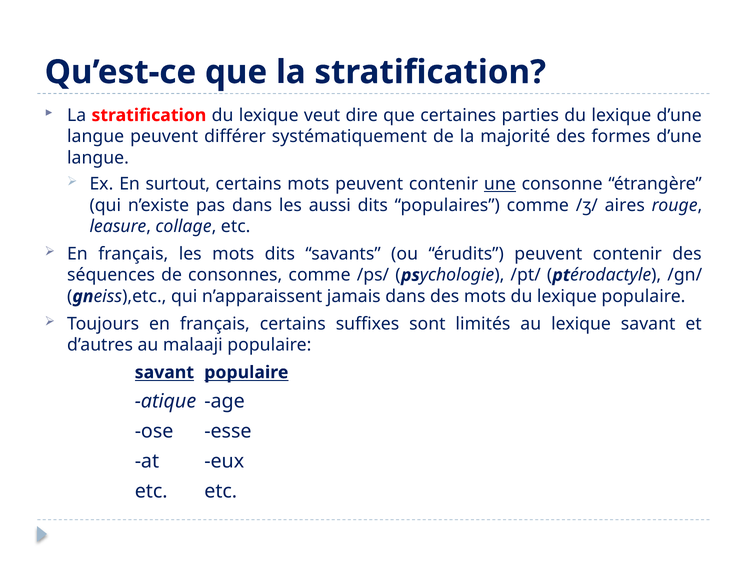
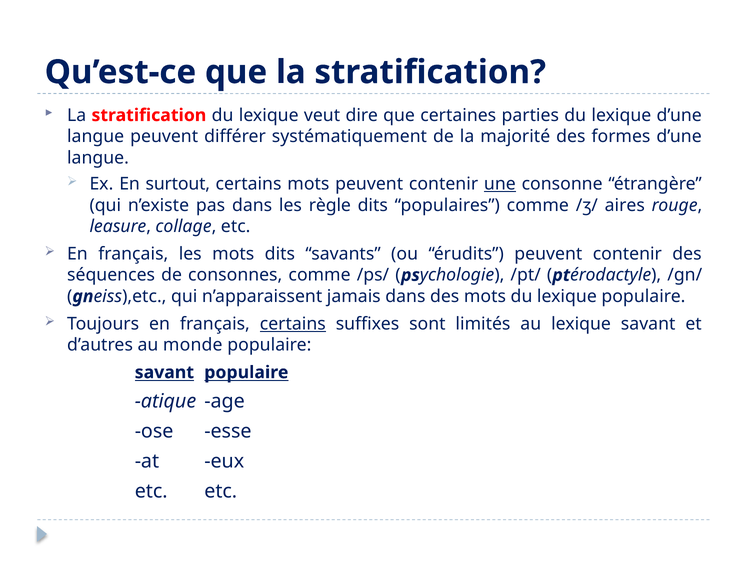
aussi: aussi -> règle (330, 205)
certains underline: none -> present (293, 323)
malaaji: malaaji -> monde (193, 345)
